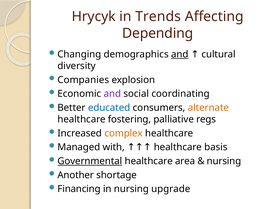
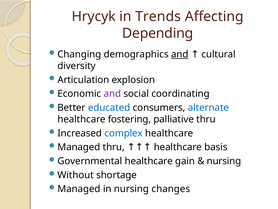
Companies: Companies -> Articulation (83, 80)
alternate colour: orange -> blue (208, 107)
palliative regs: regs -> thru (206, 119)
complex colour: orange -> blue (124, 133)
Managed with: with -> thru (114, 147)
Governmental underline: present -> none (90, 161)
area: area -> gain (185, 161)
Another: Another -> Without (76, 175)
Financing: Financing -> Managed (79, 189)
upgrade: upgrade -> changes (171, 189)
